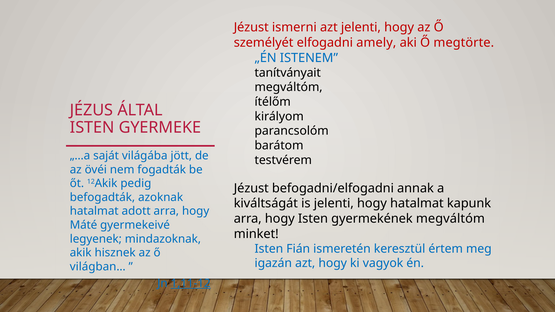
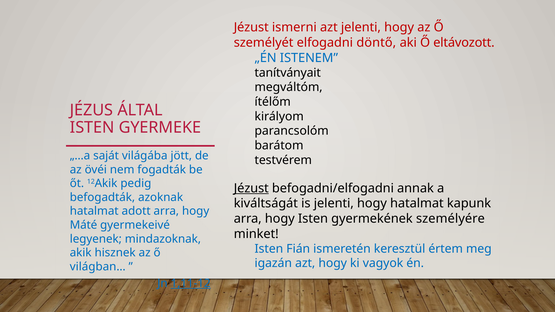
amely: amely -> döntő (376, 43)
megtörte: megtörte -> eltávozott (464, 43)
Jézust underline: none -> present (251, 188)
gyermekének megváltóm: megváltóm -> személyére (450, 219)
